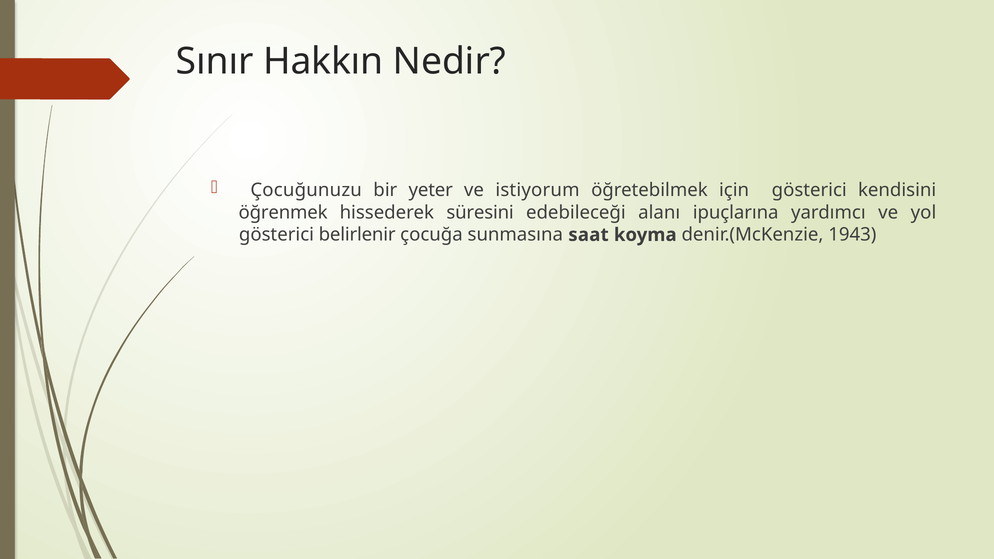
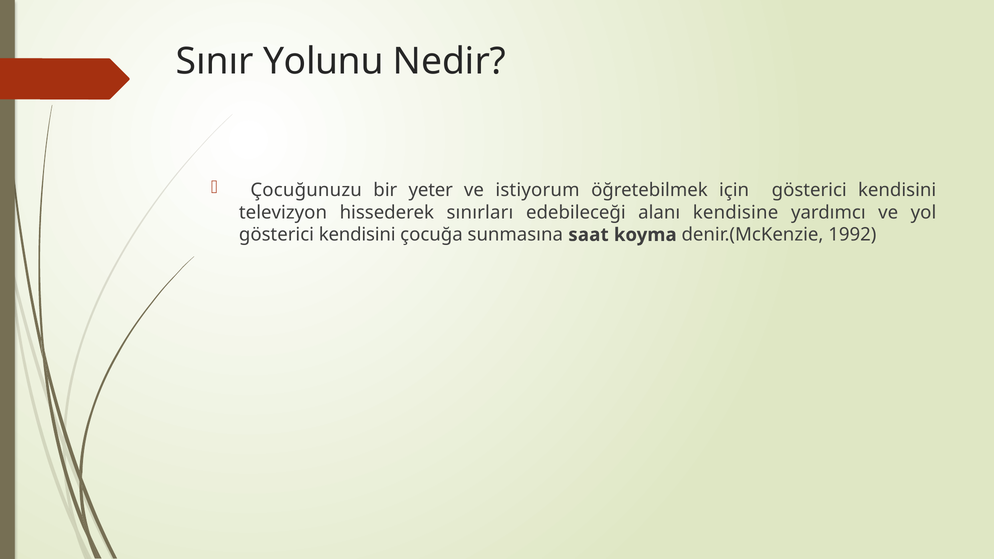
Hakkın: Hakkın -> Yolunu (323, 62)
öğrenmek: öğrenmek -> televizyon (283, 212)
süresini: süresini -> sınırları (480, 212)
ipuçlarına: ipuçlarına -> kendisine (736, 212)
belirlenir: belirlenir -> kendisini (357, 235)
1943: 1943 -> 1992 (852, 235)
